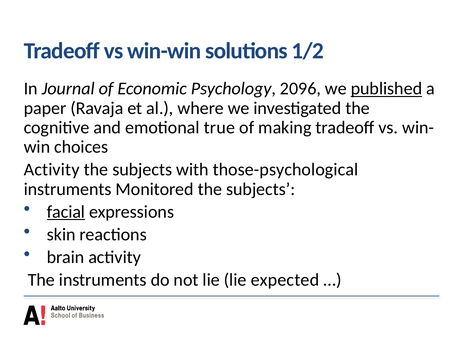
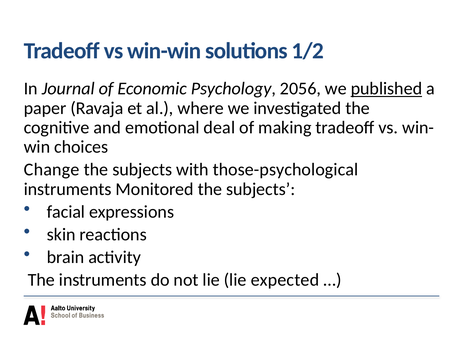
2096: 2096 -> 2056 (300, 89)
true: true -> deal (219, 128)
Activity: Activity -> Change (52, 170)
facial underline: present -> none (66, 212)
